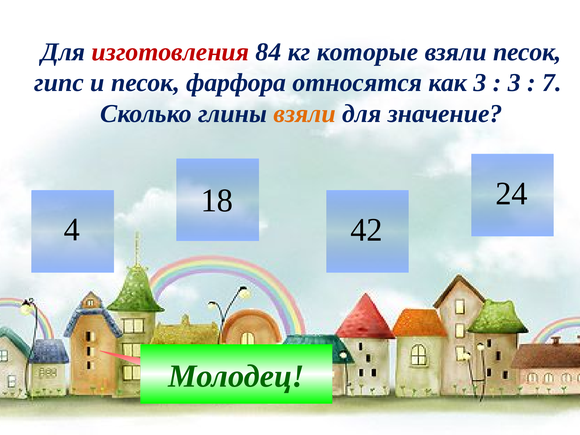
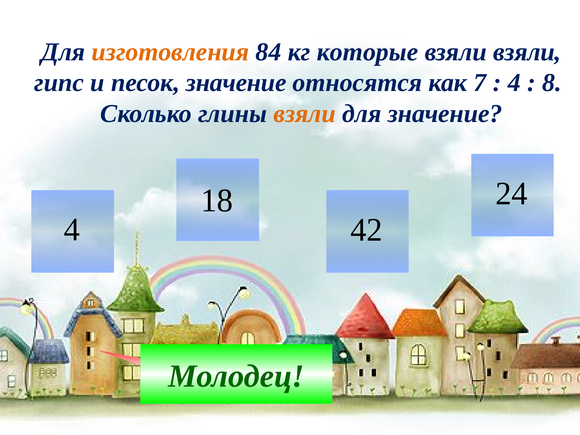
изготовления colour: red -> orange (170, 52)
взяли песок: песок -> взяли (527, 52)
песок фарфора: фарфора -> значение (236, 83)
как 3: 3 -> 7 (480, 83)
3: 3 -> 4 (514, 83)
7: 7 -> 8 (552, 83)
